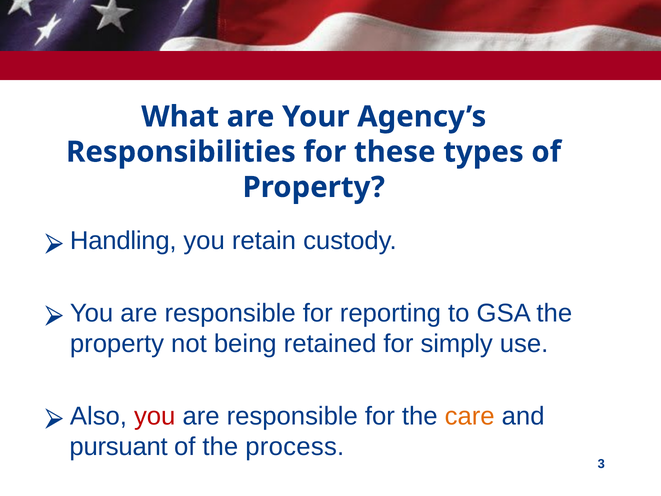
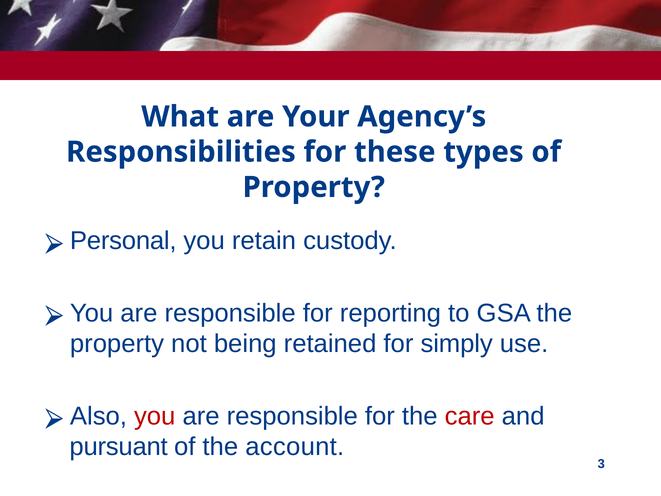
Handling: Handling -> Personal (123, 241)
care colour: orange -> red (470, 416)
process: process -> account (295, 447)
